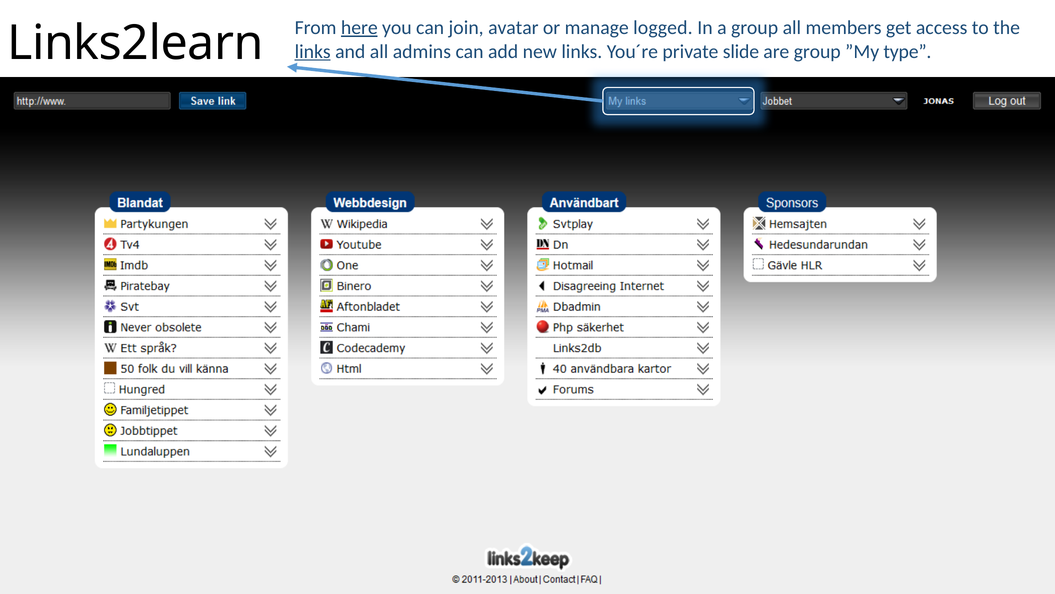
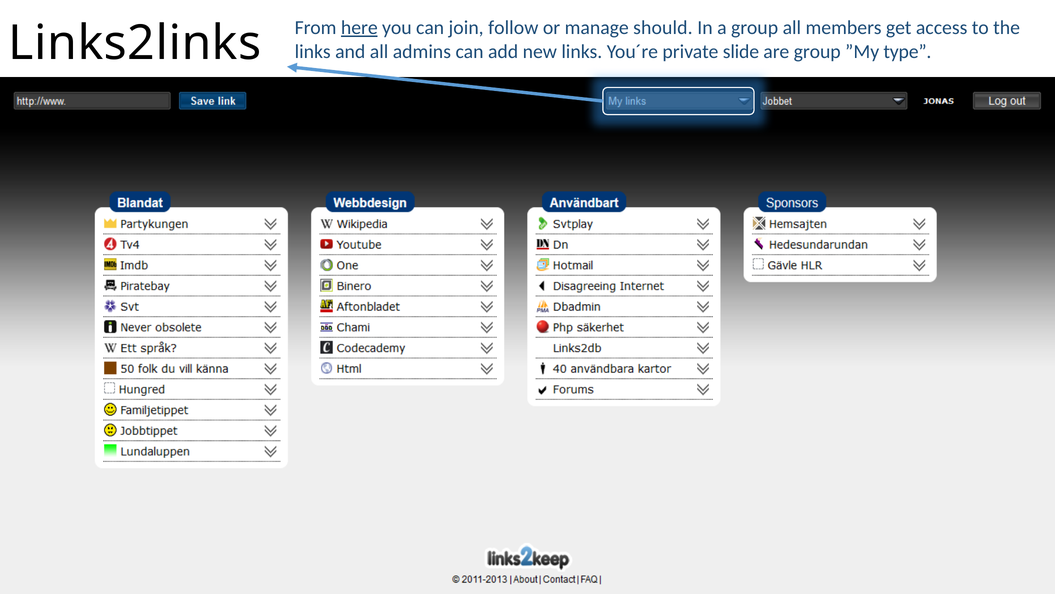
avatar: avatar -> follow (513, 28)
logged: logged -> should (663, 28)
Links2learn: Links2learn -> Links2links (135, 43)
links underline: present -> none (313, 51)
